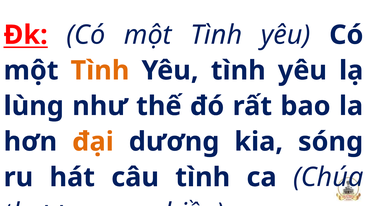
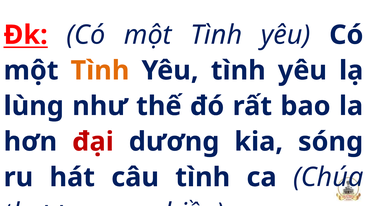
đại colour: orange -> red (93, 142)
